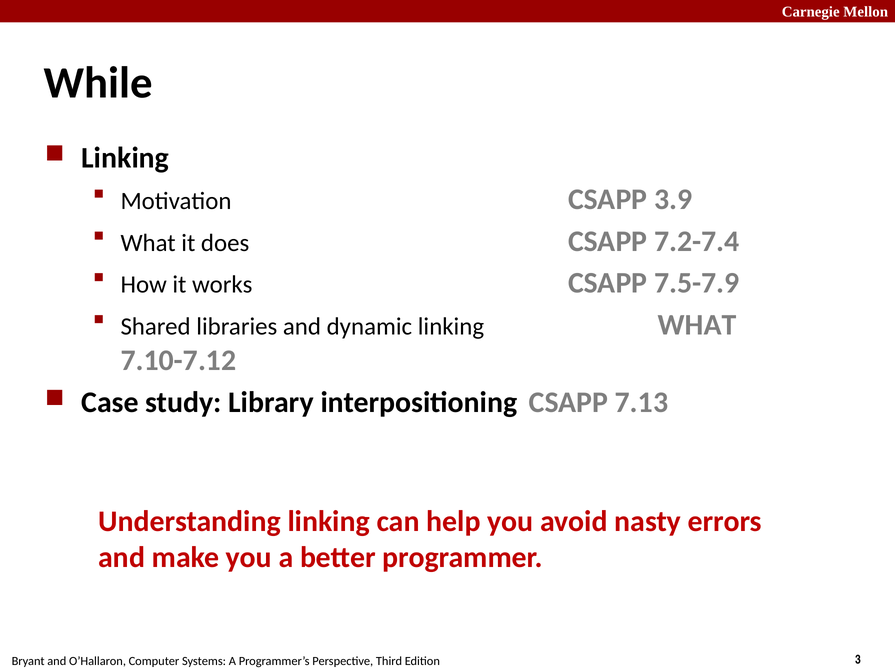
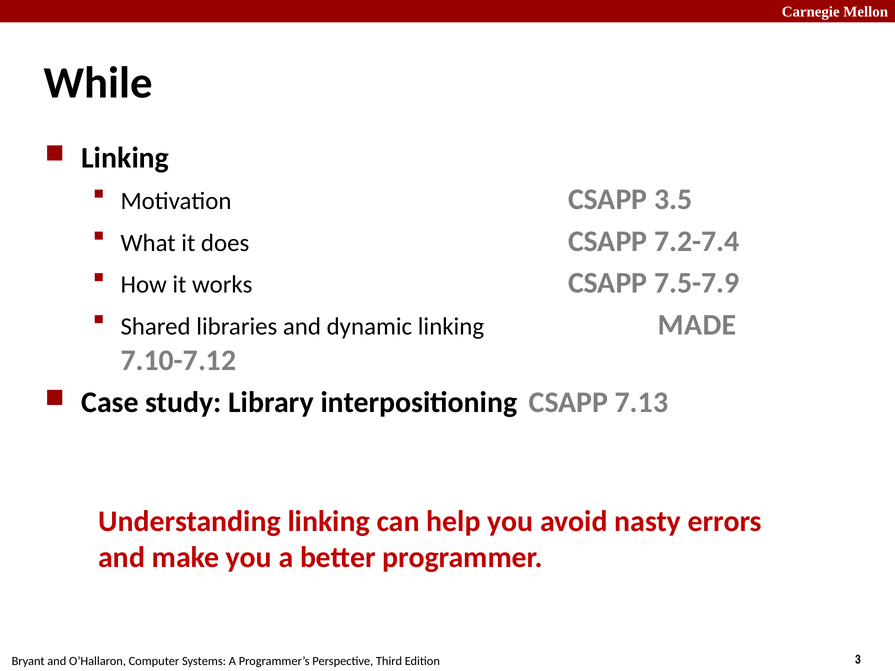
3.9: 3.9 -> 3.5 (673, 200)
linking WHAT: WHAT -> MADE (697, 325)
